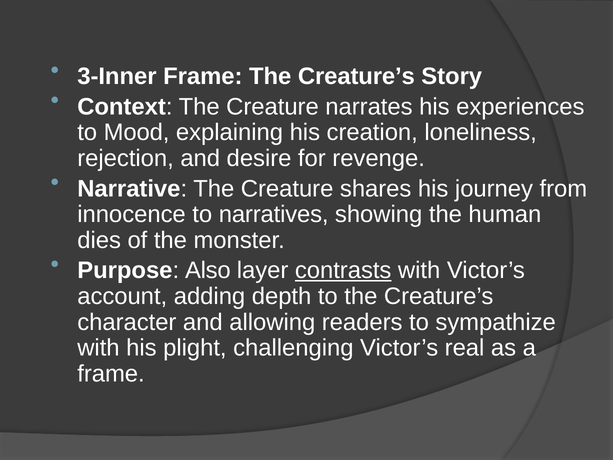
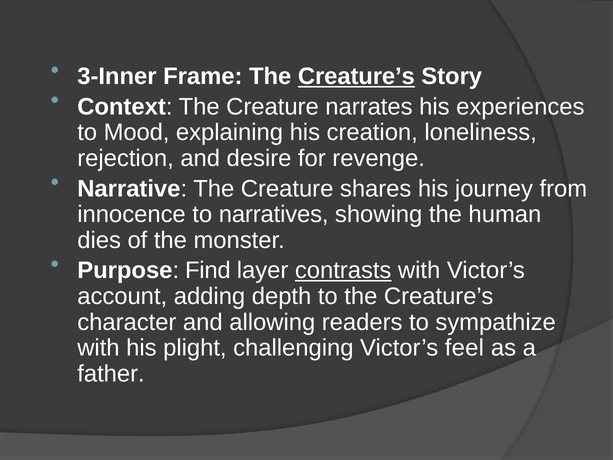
Creature’s underline: none -> present (356, 76)
Also: Also -> Find (208, 270)
real: real -> feel (464, 348)
frame: frame -> father (111, 373)
